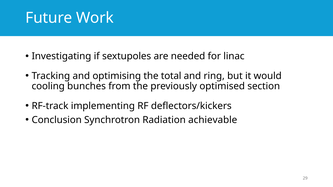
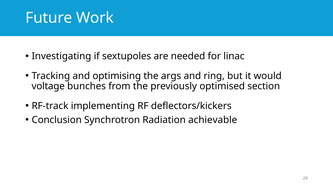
total: total -> args (171, 76)
cooling: cooling -> voltage (48, 86)
